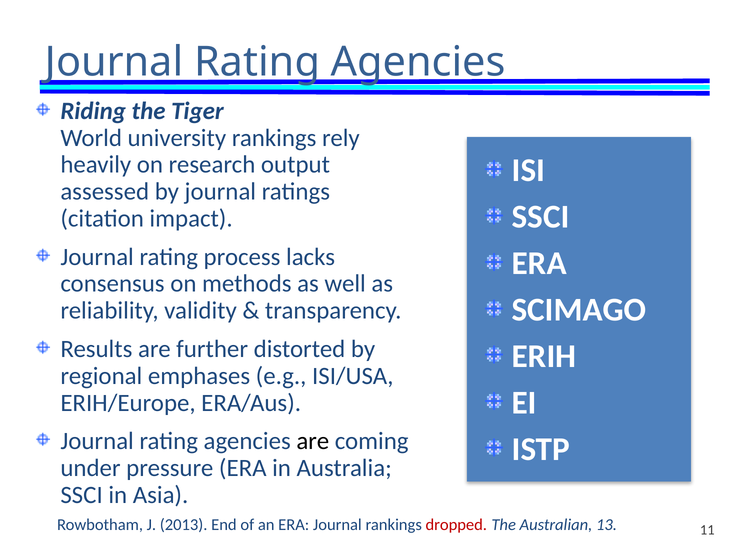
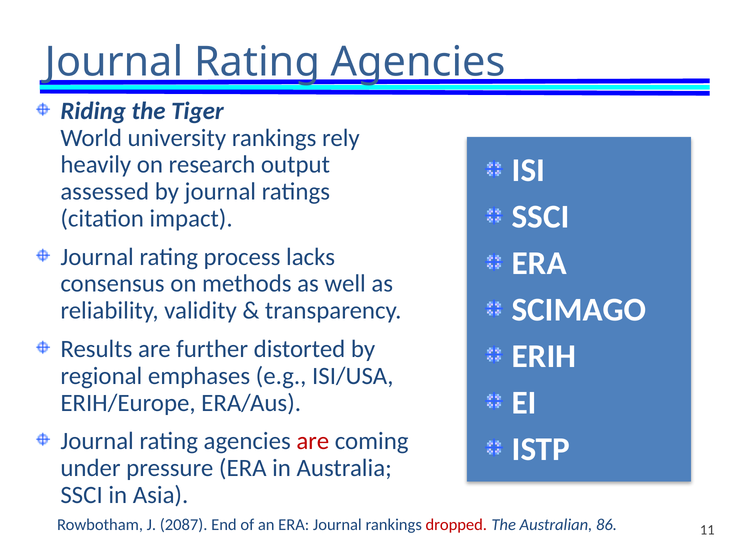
are colour: black -> red (313, 441)
2013: 2013 -> 2087 (184, 525)
13: 13 -> 86 (606, 525)
